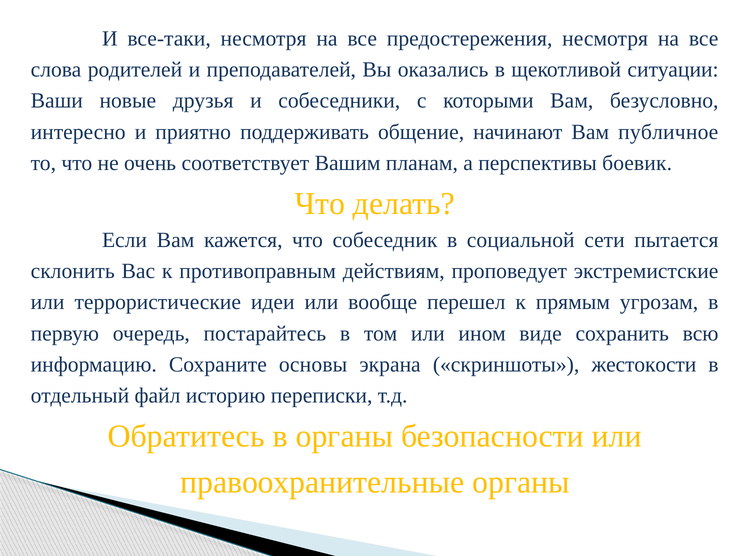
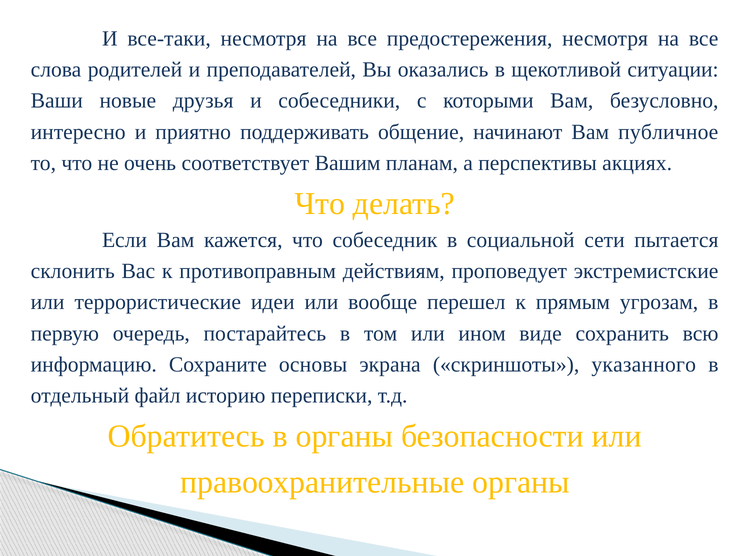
боевик: боевик -> акциях (637, 163)
жестокости: жестокости -> указанного (644, 364)
